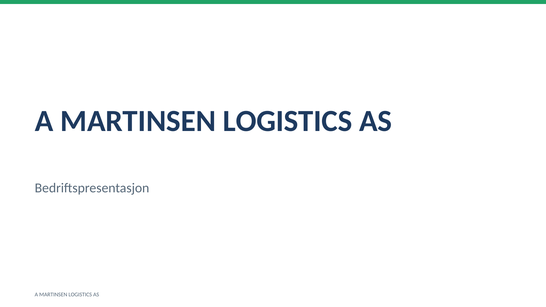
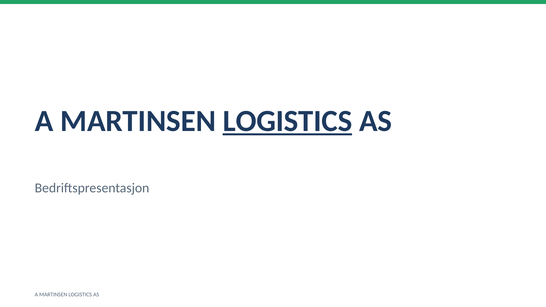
LOGISTICS underline: none -> present (288, 121)
